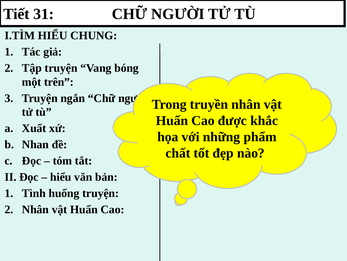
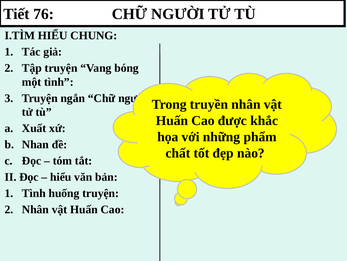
31: 31 -> 76 (44, 14)
một trên: trên -> tình (59, 82)
